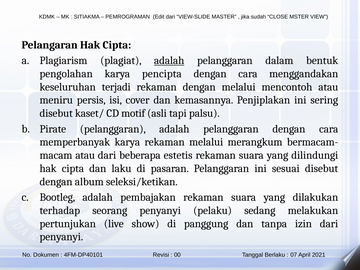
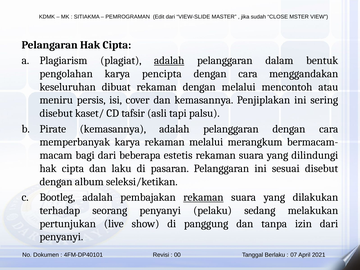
terjadi: terjadi -> dibuat (116, 87)
motif: motif -> tafsir (133, 113)
Pirate pelanggaran: pelanggaran -> kemasannya (113, 129)
atau: atau -> bagi (85, 155)
rekaman underline: none -> present (203, 197)
